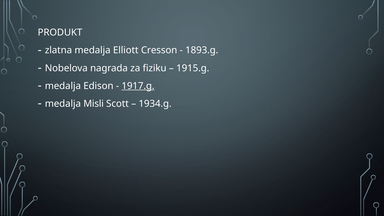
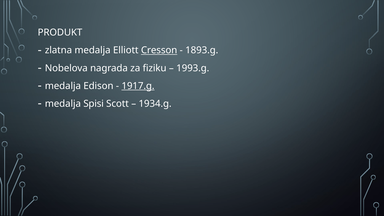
Cresson underline: none -> present (159, 50)
1915.g: 1915.g -> 1993.g (193, 68)
Misli: Misli -> Spisi (94, 104)
